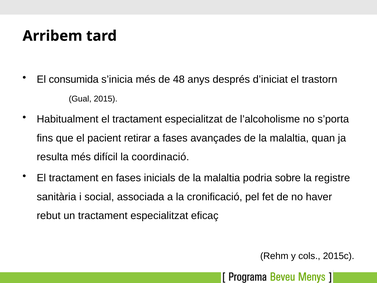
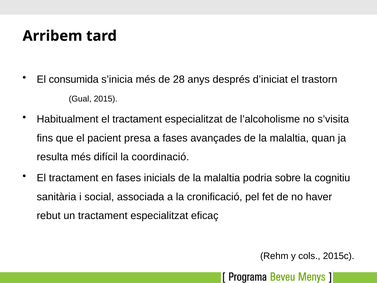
48: 48 -> 28 (179, 79)
s’porta: s’porta -> s’visita (333, 119)
retirar: retirar -> presa (137, 138)
registre: registre -> cognitiu (332, 178)
